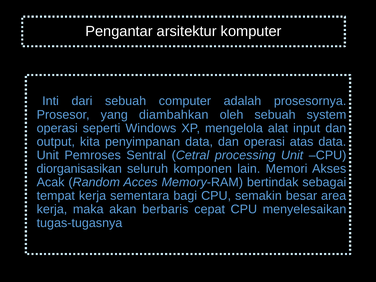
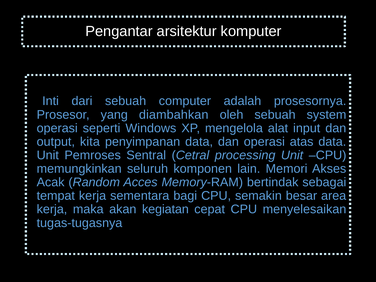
diorganisasikan: diorganisasikan -> memungkinkan (79, 169)
berbaris: berbaris -> kegiatan (165, 209)
